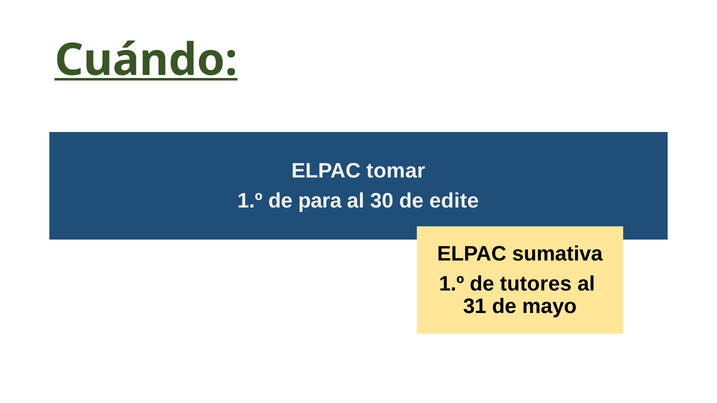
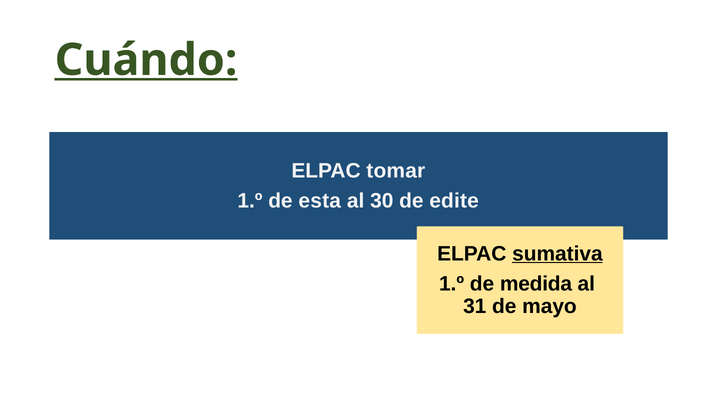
para: para -> esta (320, 201)
sumativa underline: none -> present (557, 254)
tutores: tutores -> medida (536, 284)
